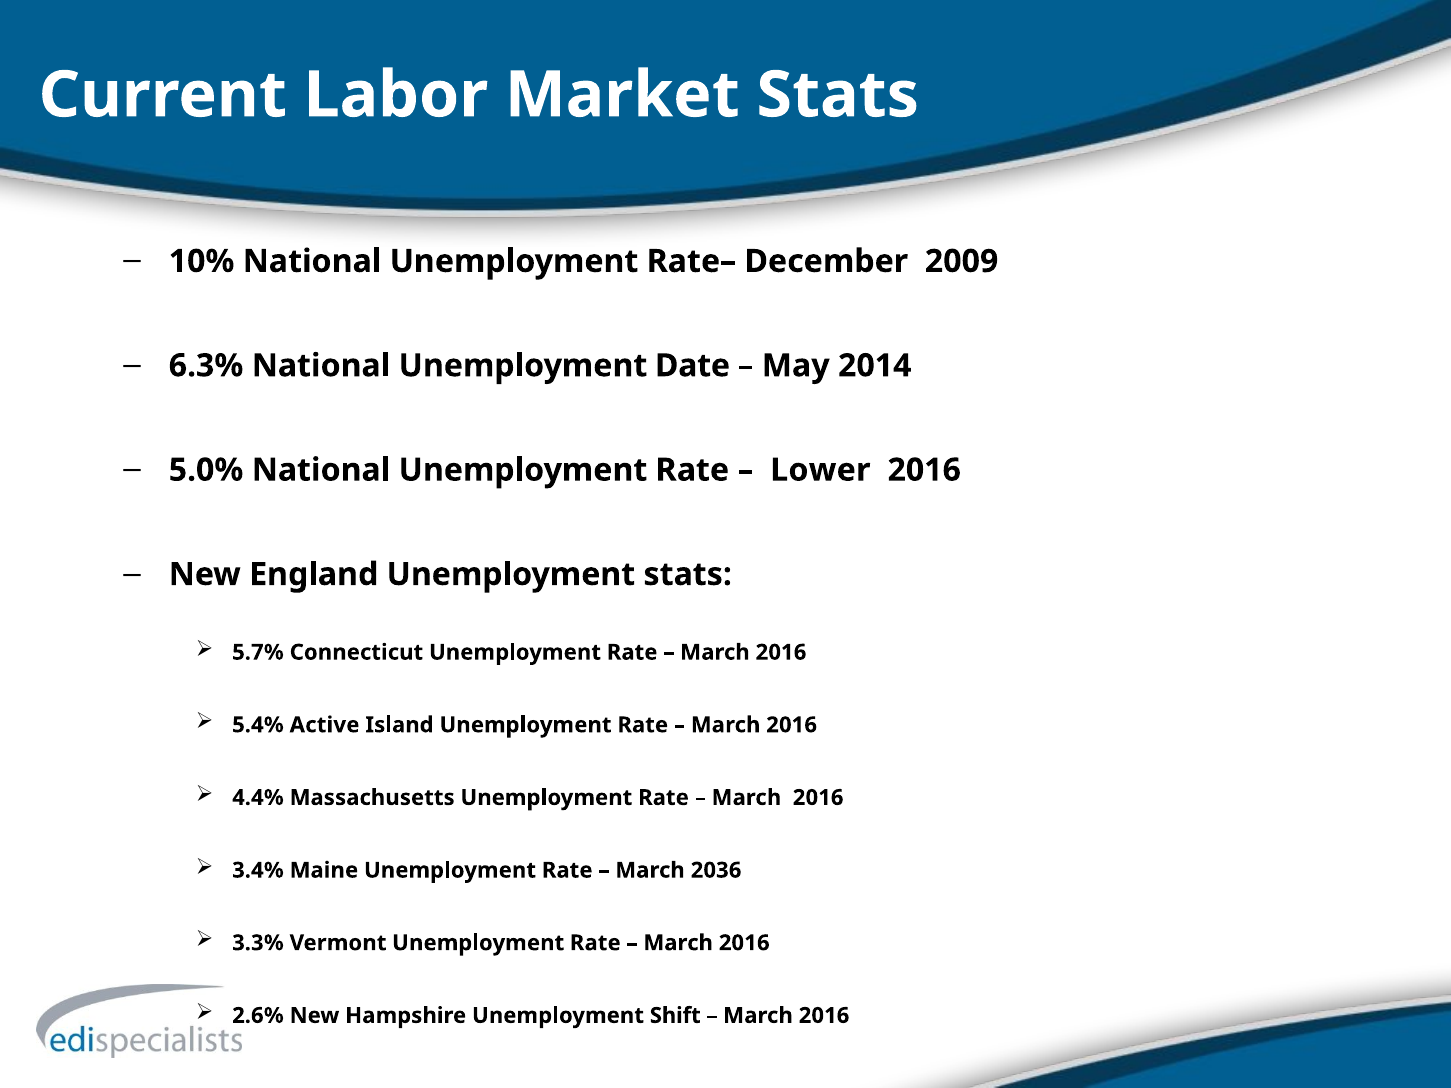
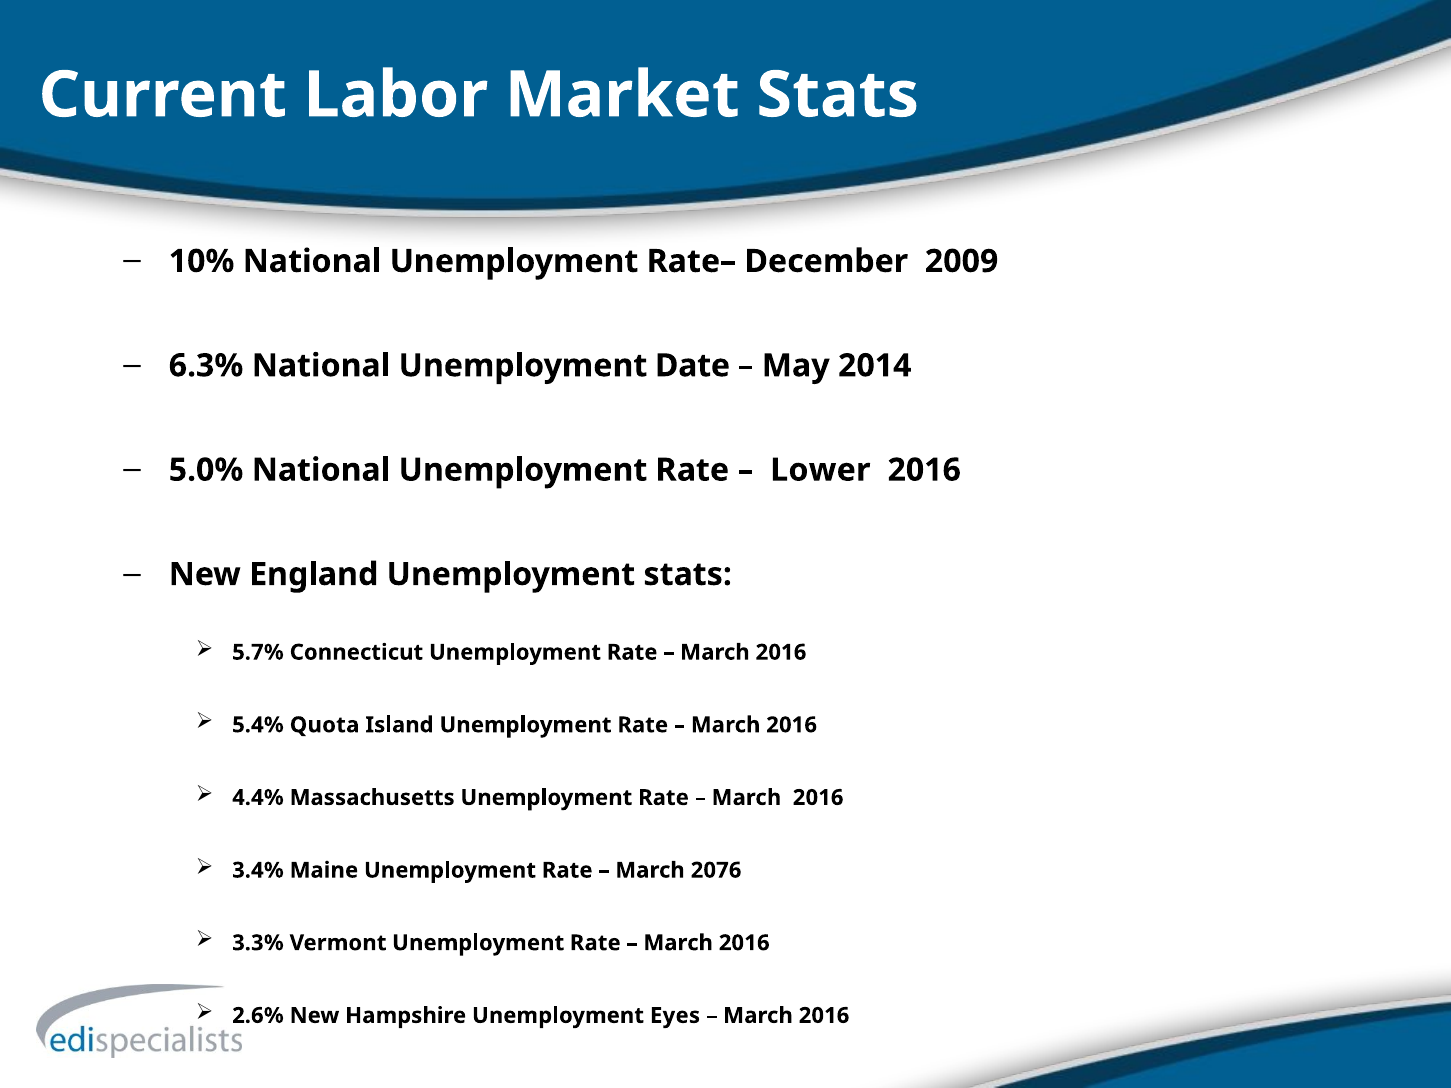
Active: Active -> Quota (325, 725)
2036: 2036 -> 2076 (716, 870)
Shift: Shift -> Eyes (675, 1016)
